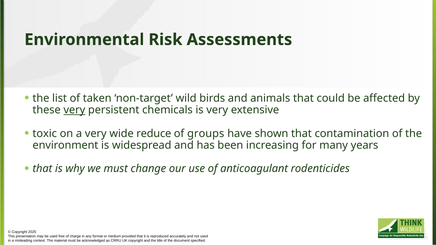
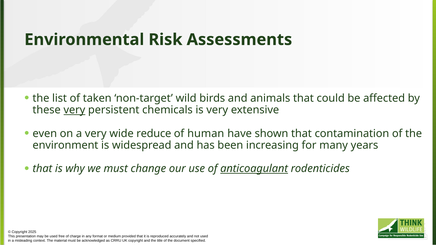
toxic: toxic -> even (45, 134)
groups: groups -> human (206, 134)
anticoagulant underline: none -> present (254, 169)
